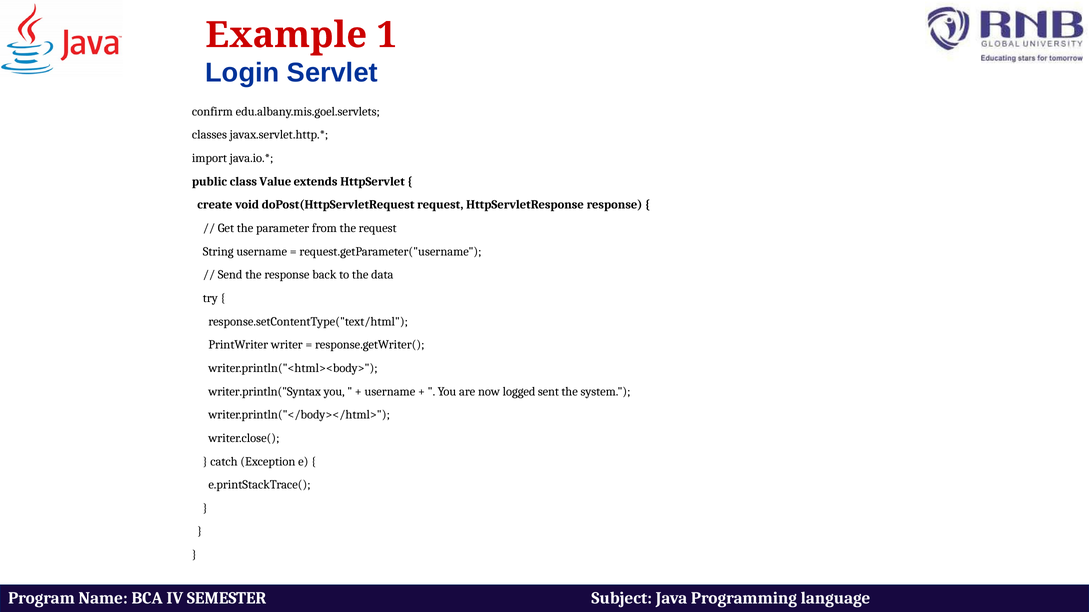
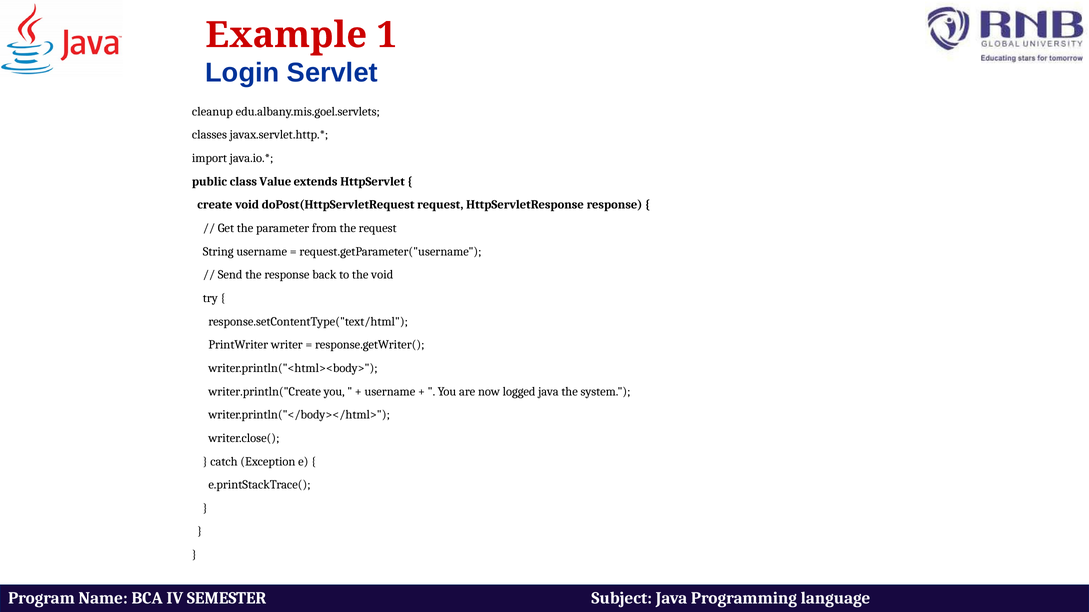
confirm: confirm -> cleanup (212, 112)
the data: data -> void (382, 275)
writer.println("Syntax: writer.println("Syntax -> writer.println("Create (265, 392)
logged sent: sent -> java (548, 392)
